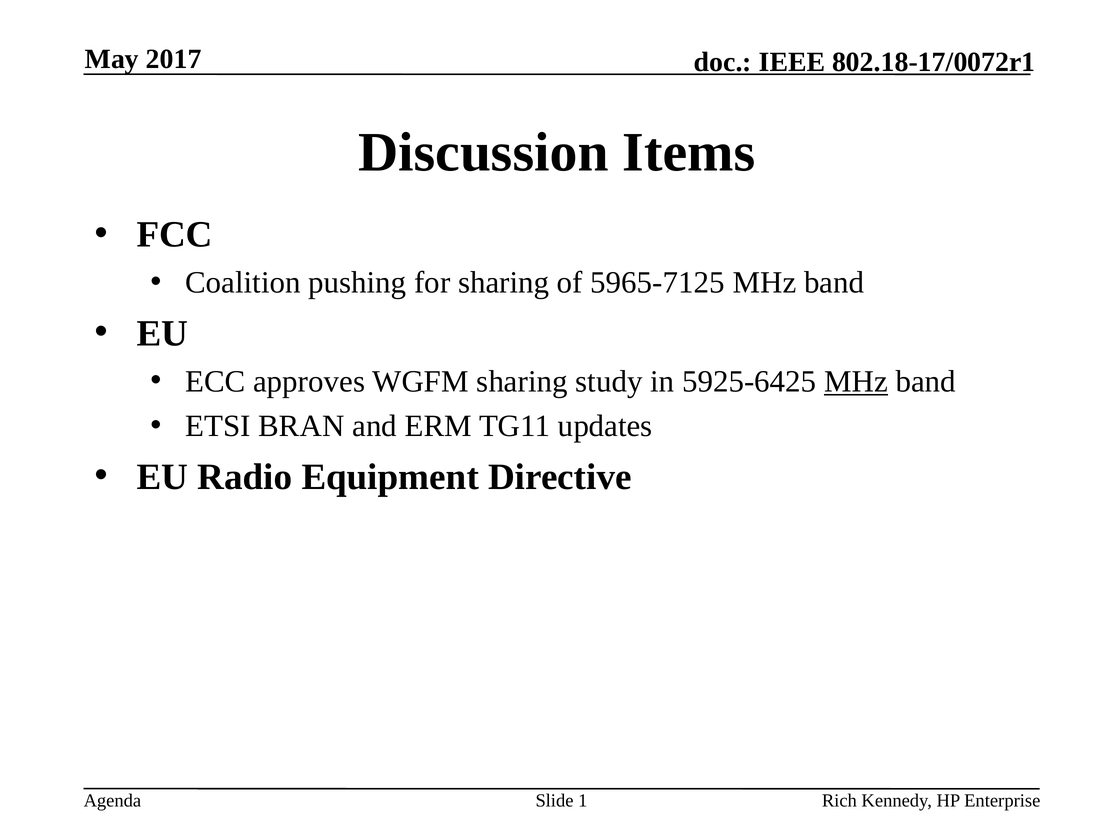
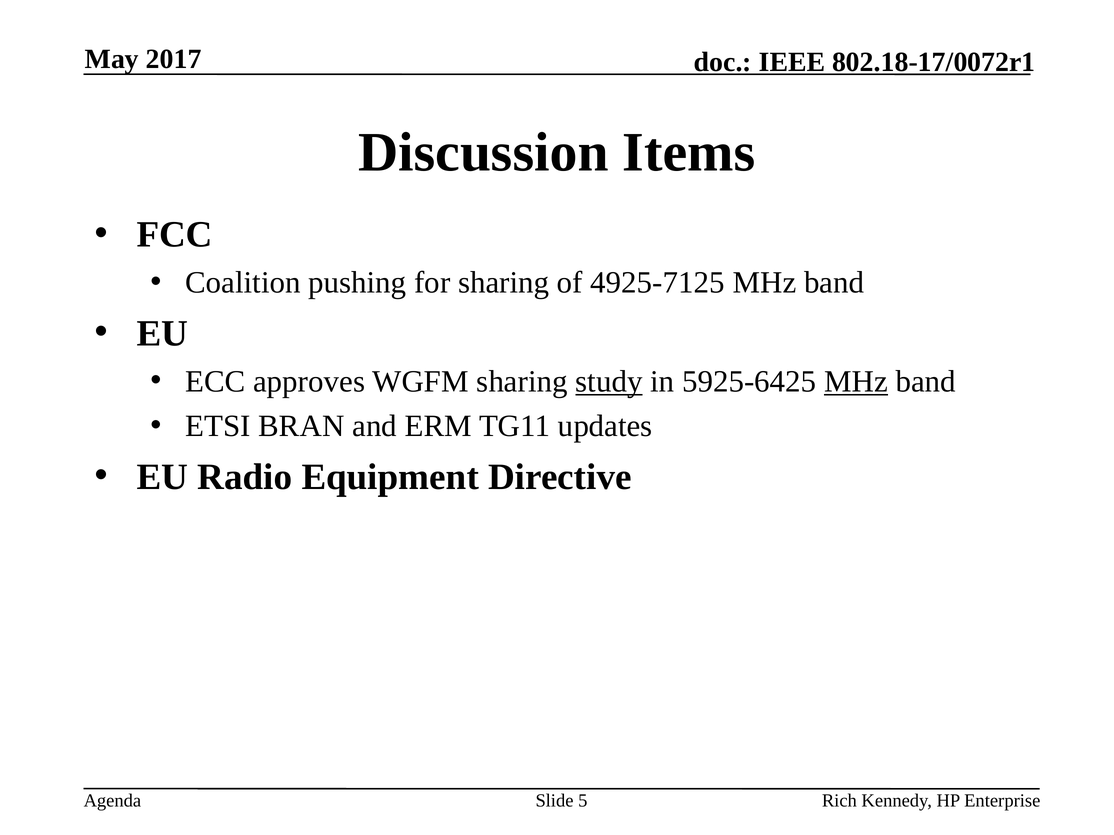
5965-7125: 5965-7125 -> 4925-7125 (658, 283)
study underline: none -> present (609, 382)
1: 1 -> 5 (583, 801)
